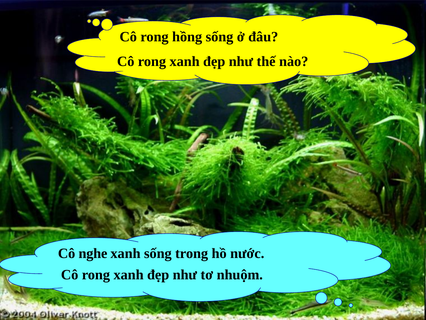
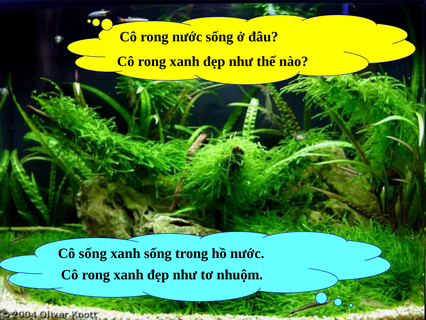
rong hồng: hồng -> nước (187, 37)
Cô nghe: nghe -> sống (93, 253)
